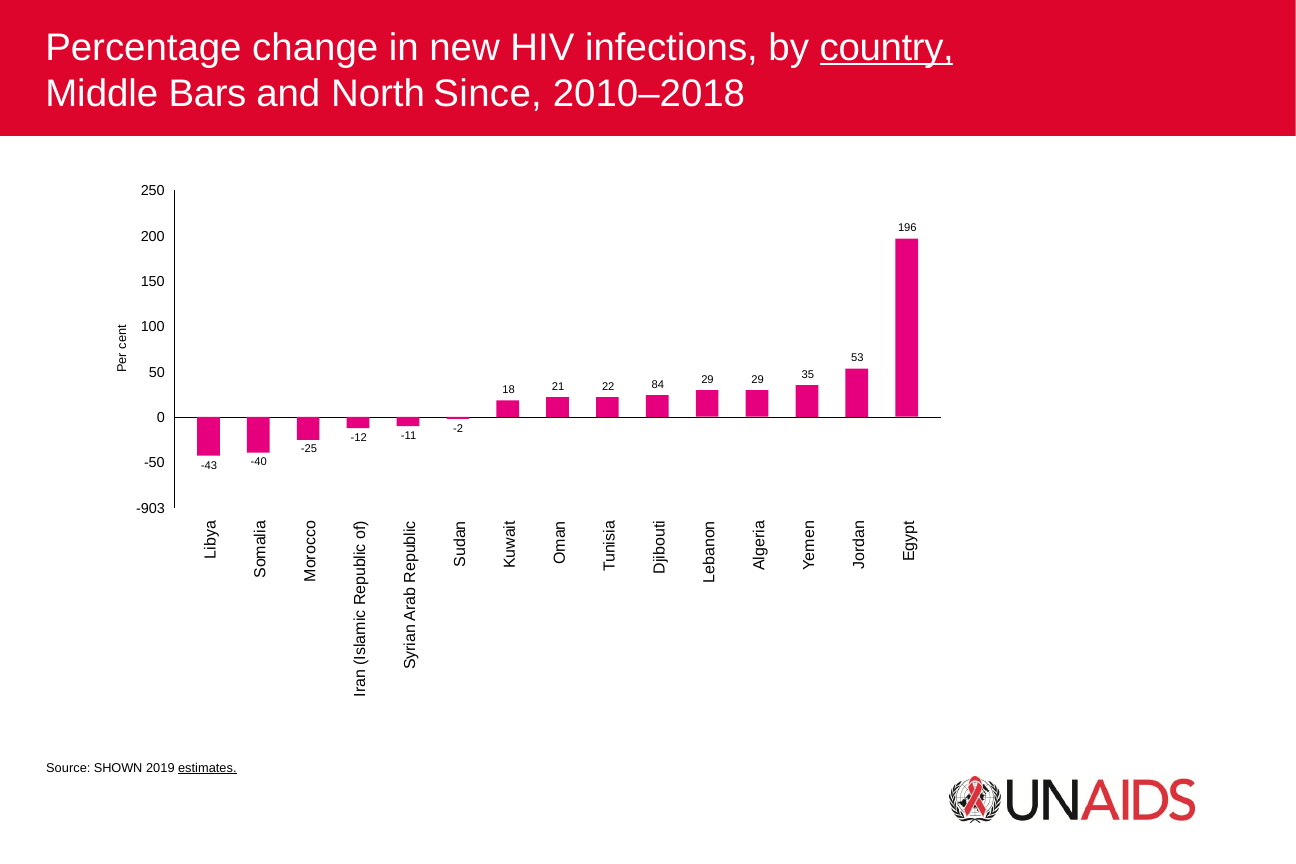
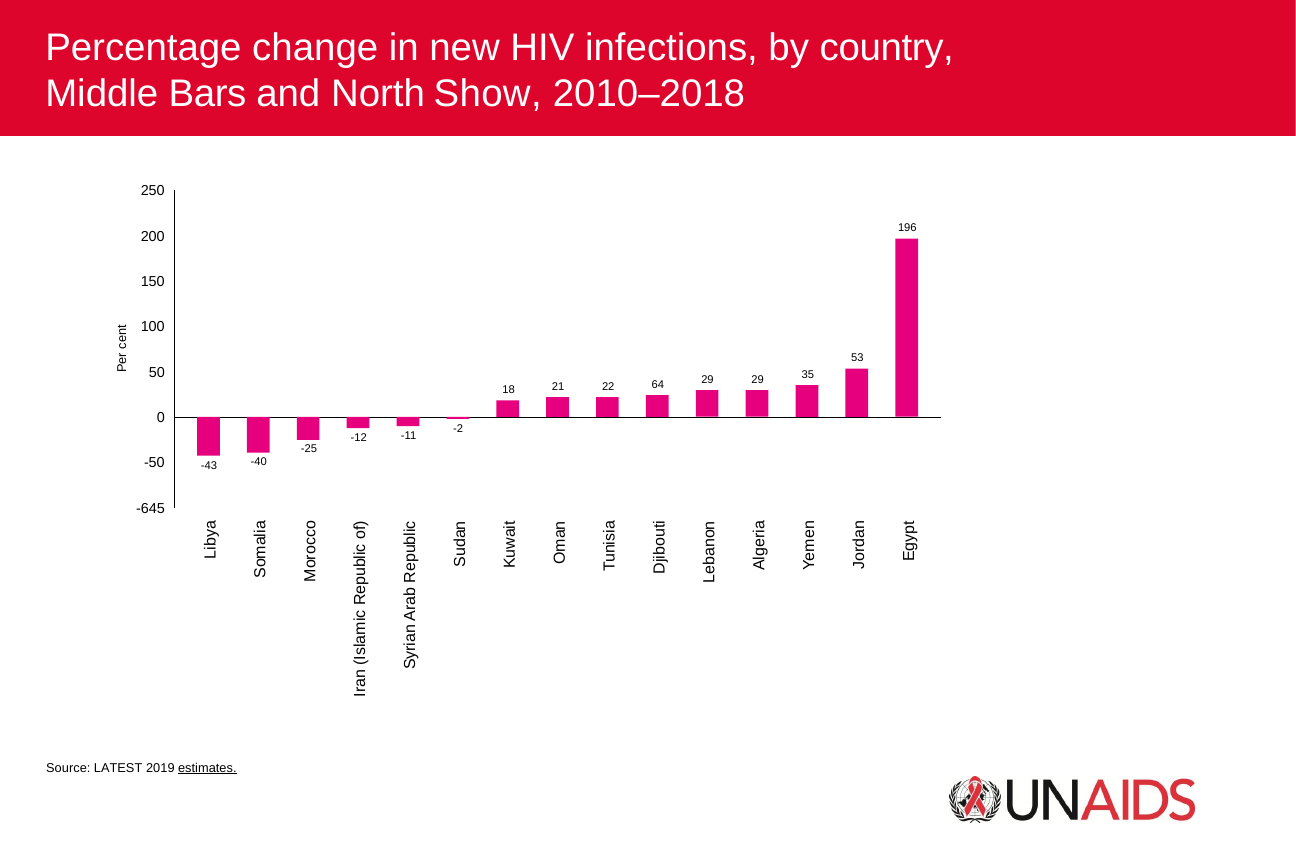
country underline: present -> none (887, 48)
Since: Since -> Show (488, 94)
84: 84 -> 64 (658, 385)
-903: -903 -> -645 (150, 509)
SHOWN: SHOWN -> LATEST (118, 768)
